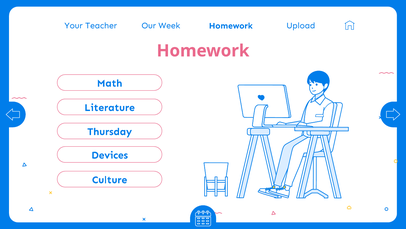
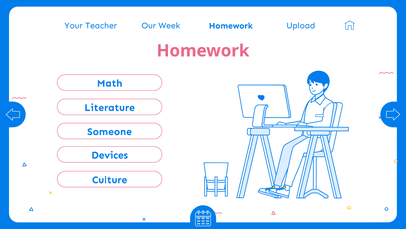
Thursday: Thursday -> Someone (110, 131)
